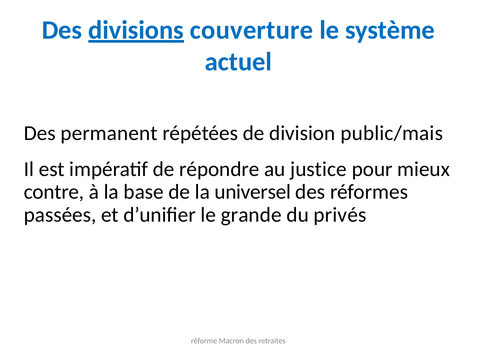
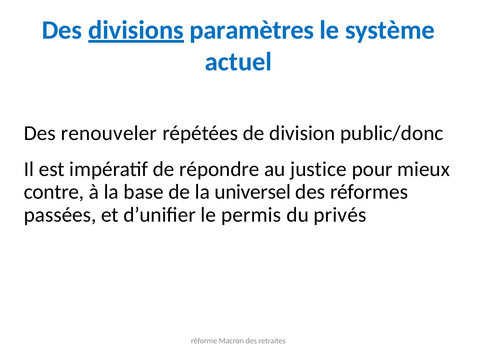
couverture: couverture -> paramètres (252, 30)
permanent: permanent -> renouveler (109, 134)
public/mais: public/mais -> public/donc (392, 134)
grande: grande -> permis (251, 215)
